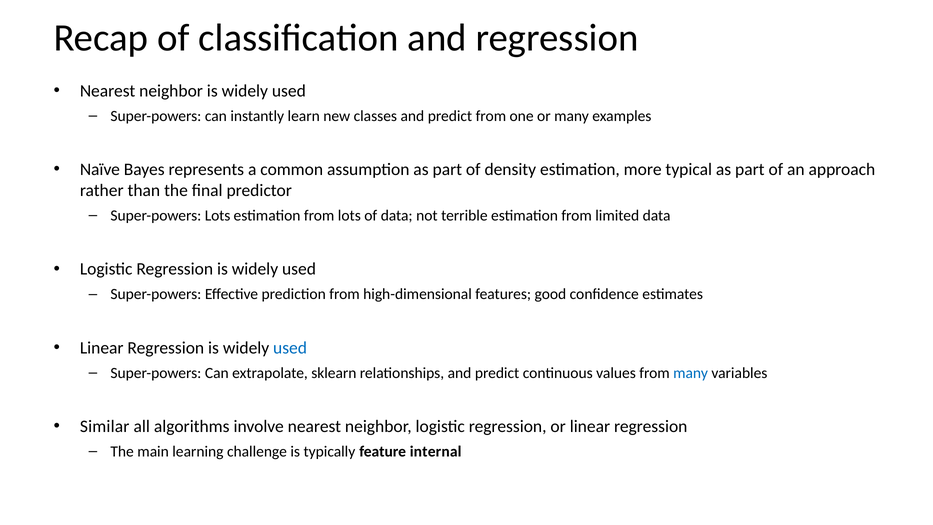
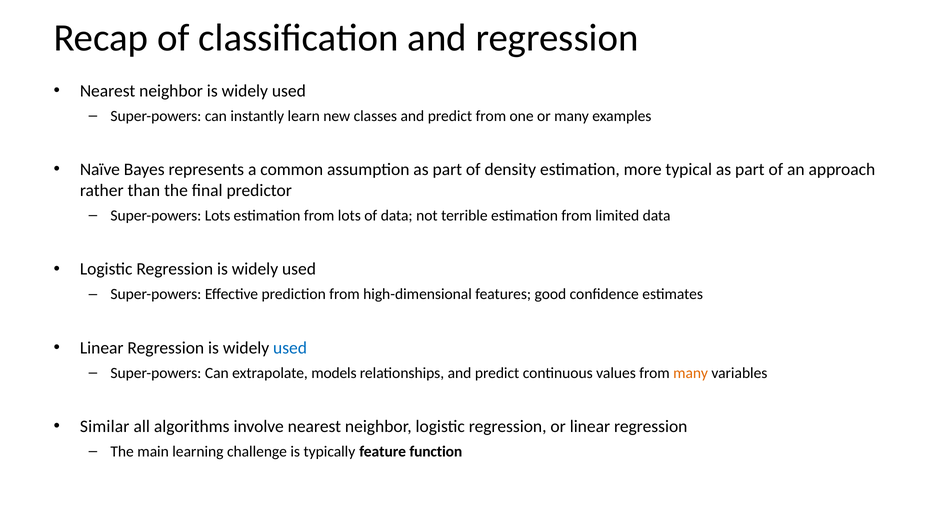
sklearn: sklearn -> models (334, 373)
many colour: blue -> orange (691, 373)
internal: internal -> function (436, 451)
